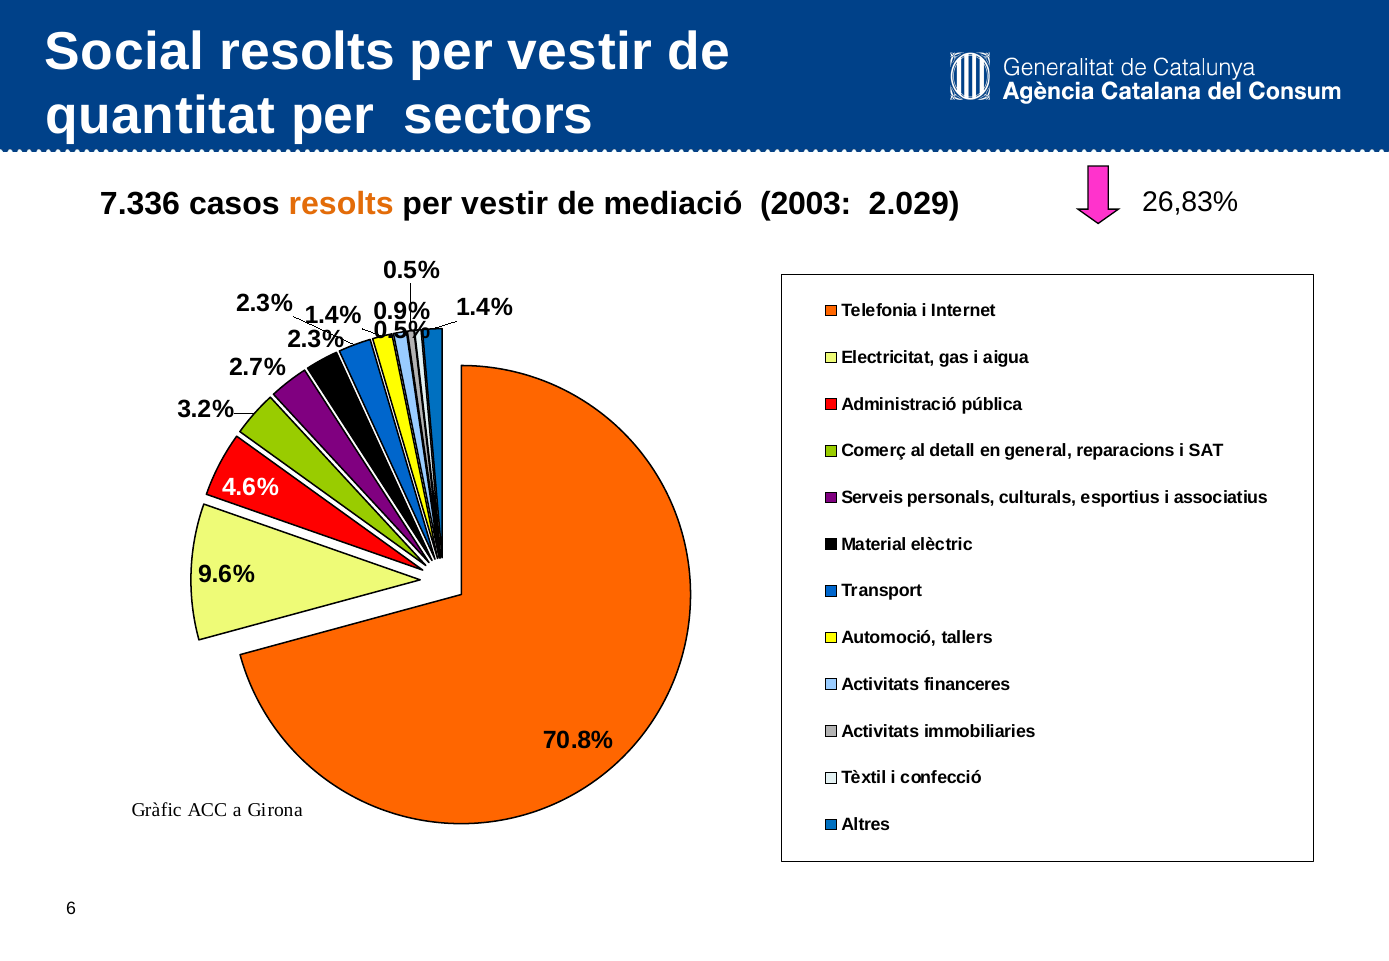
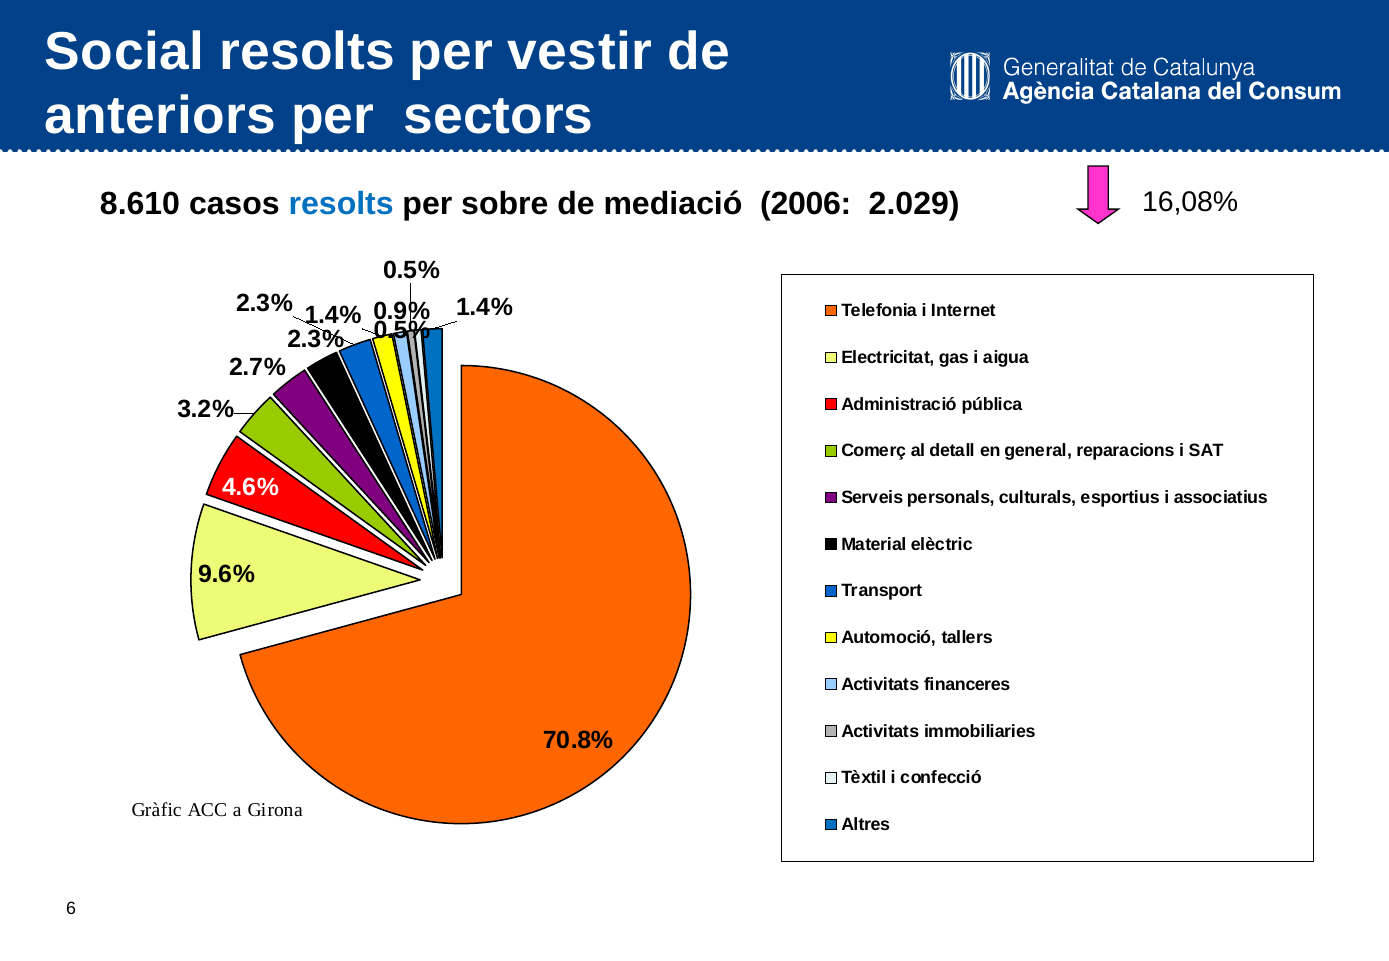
quantitat: quantitat -> anteriors (160, 116)
7.336: 7.336 -> 8.610 (140, 204)
resolts colour: orange -> blue (341, 204)
vestir: vestir -> sobre (505, 204)
2003: 2003 -> 2006 (806, 204)
26,83%: 26,83% -> 16,08% (1190, 202)
